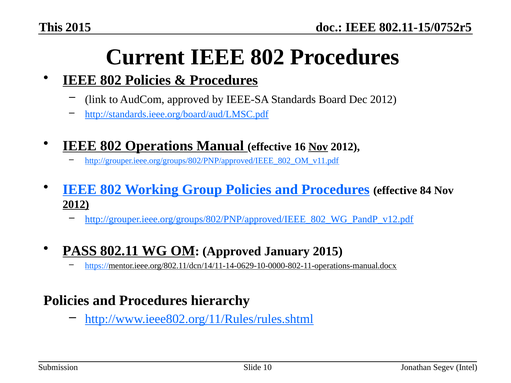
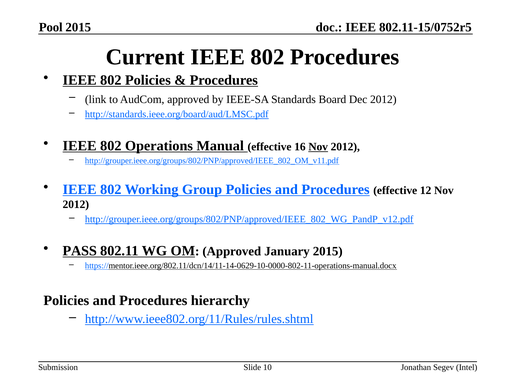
This: This -> Pool (51, 27)
84: 84 -> 12 (426, 191)
2012 underline: present -> none (76, 205)
